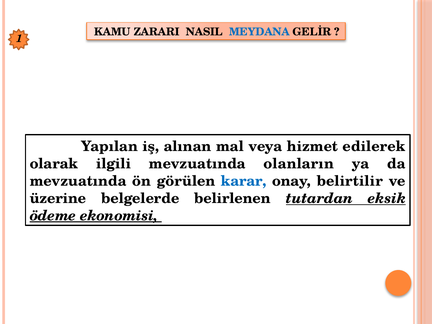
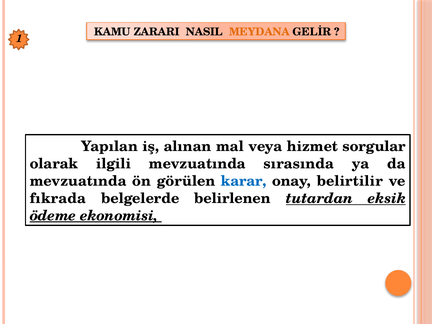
MEYDANA colour: blue -> orange (259, 32)
edilerek: edilerek -> sorgular (374, 147)
olanların: olanların -> sırasında (299, 164)
üzerine: üzerine -> fıkrada (58, 198)
